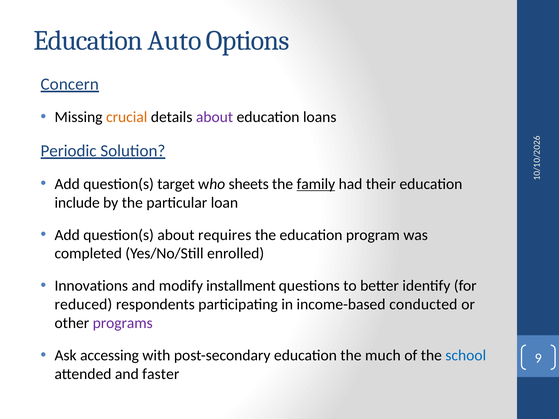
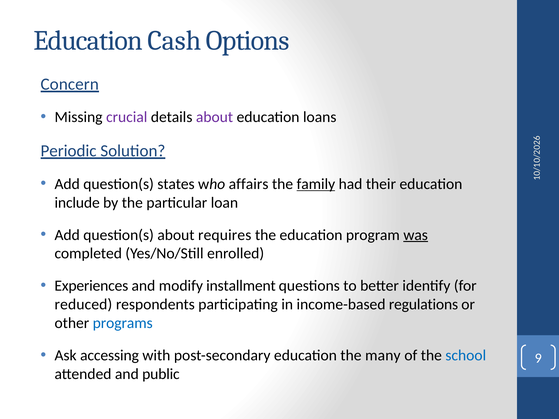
Auto: Auto -> Cash (174, 41)
crucial colour: orange -> purple (127, 117)
target: target -> states (176, 184)
sheets: sheets -> affairs (249, 184)
was underline: none -> present (416, 235)
Innovations: Innovations -> Experiences (91, 286)
conducted: conducted -> regulations (423, 305)
programs colour: purple -> blue (123, 323)
much: much -> many (383, 356)
faster: faster -> public (161, 374)
